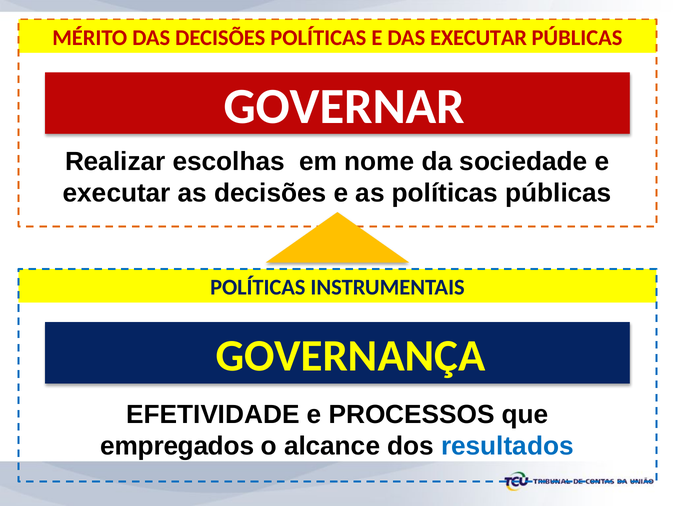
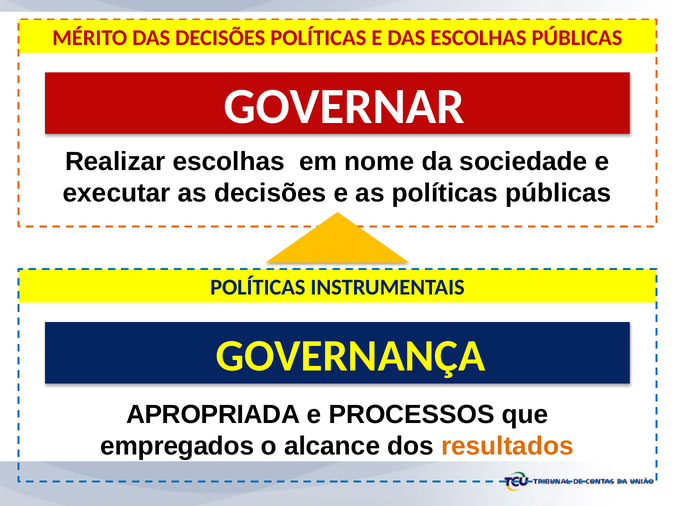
DAS EXECUTAR: EXECUTAR -> ESCOLHAS (479, 38)
EFETIVIDADE: EFETIVIDADE -> APROPRIADA (213, 415)
resultados colour: blue -> orange (507, 446)
